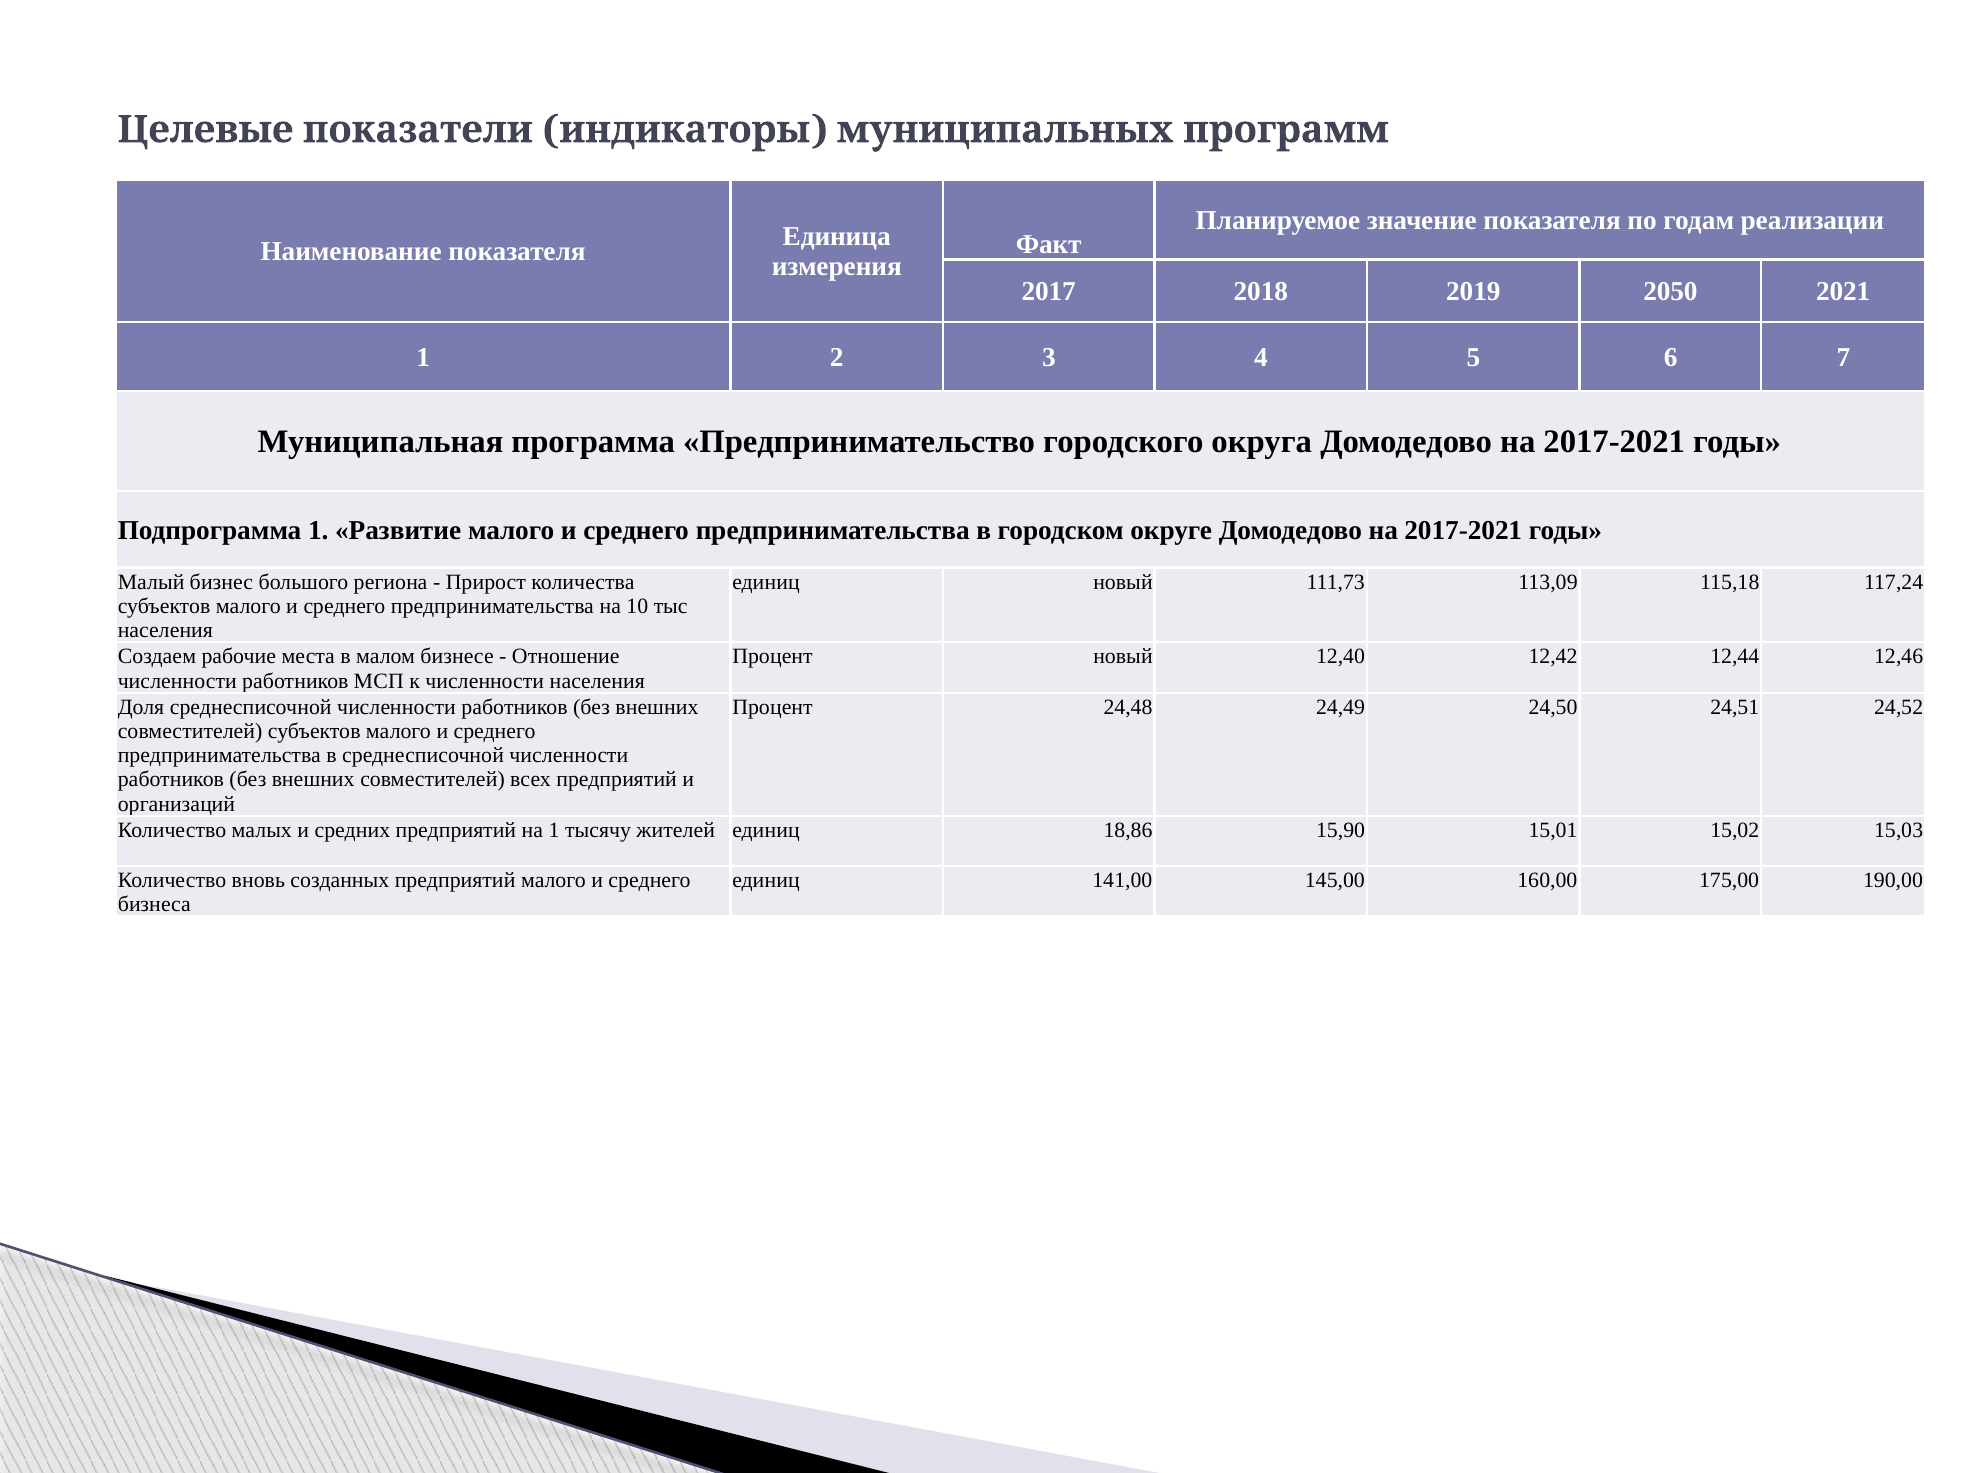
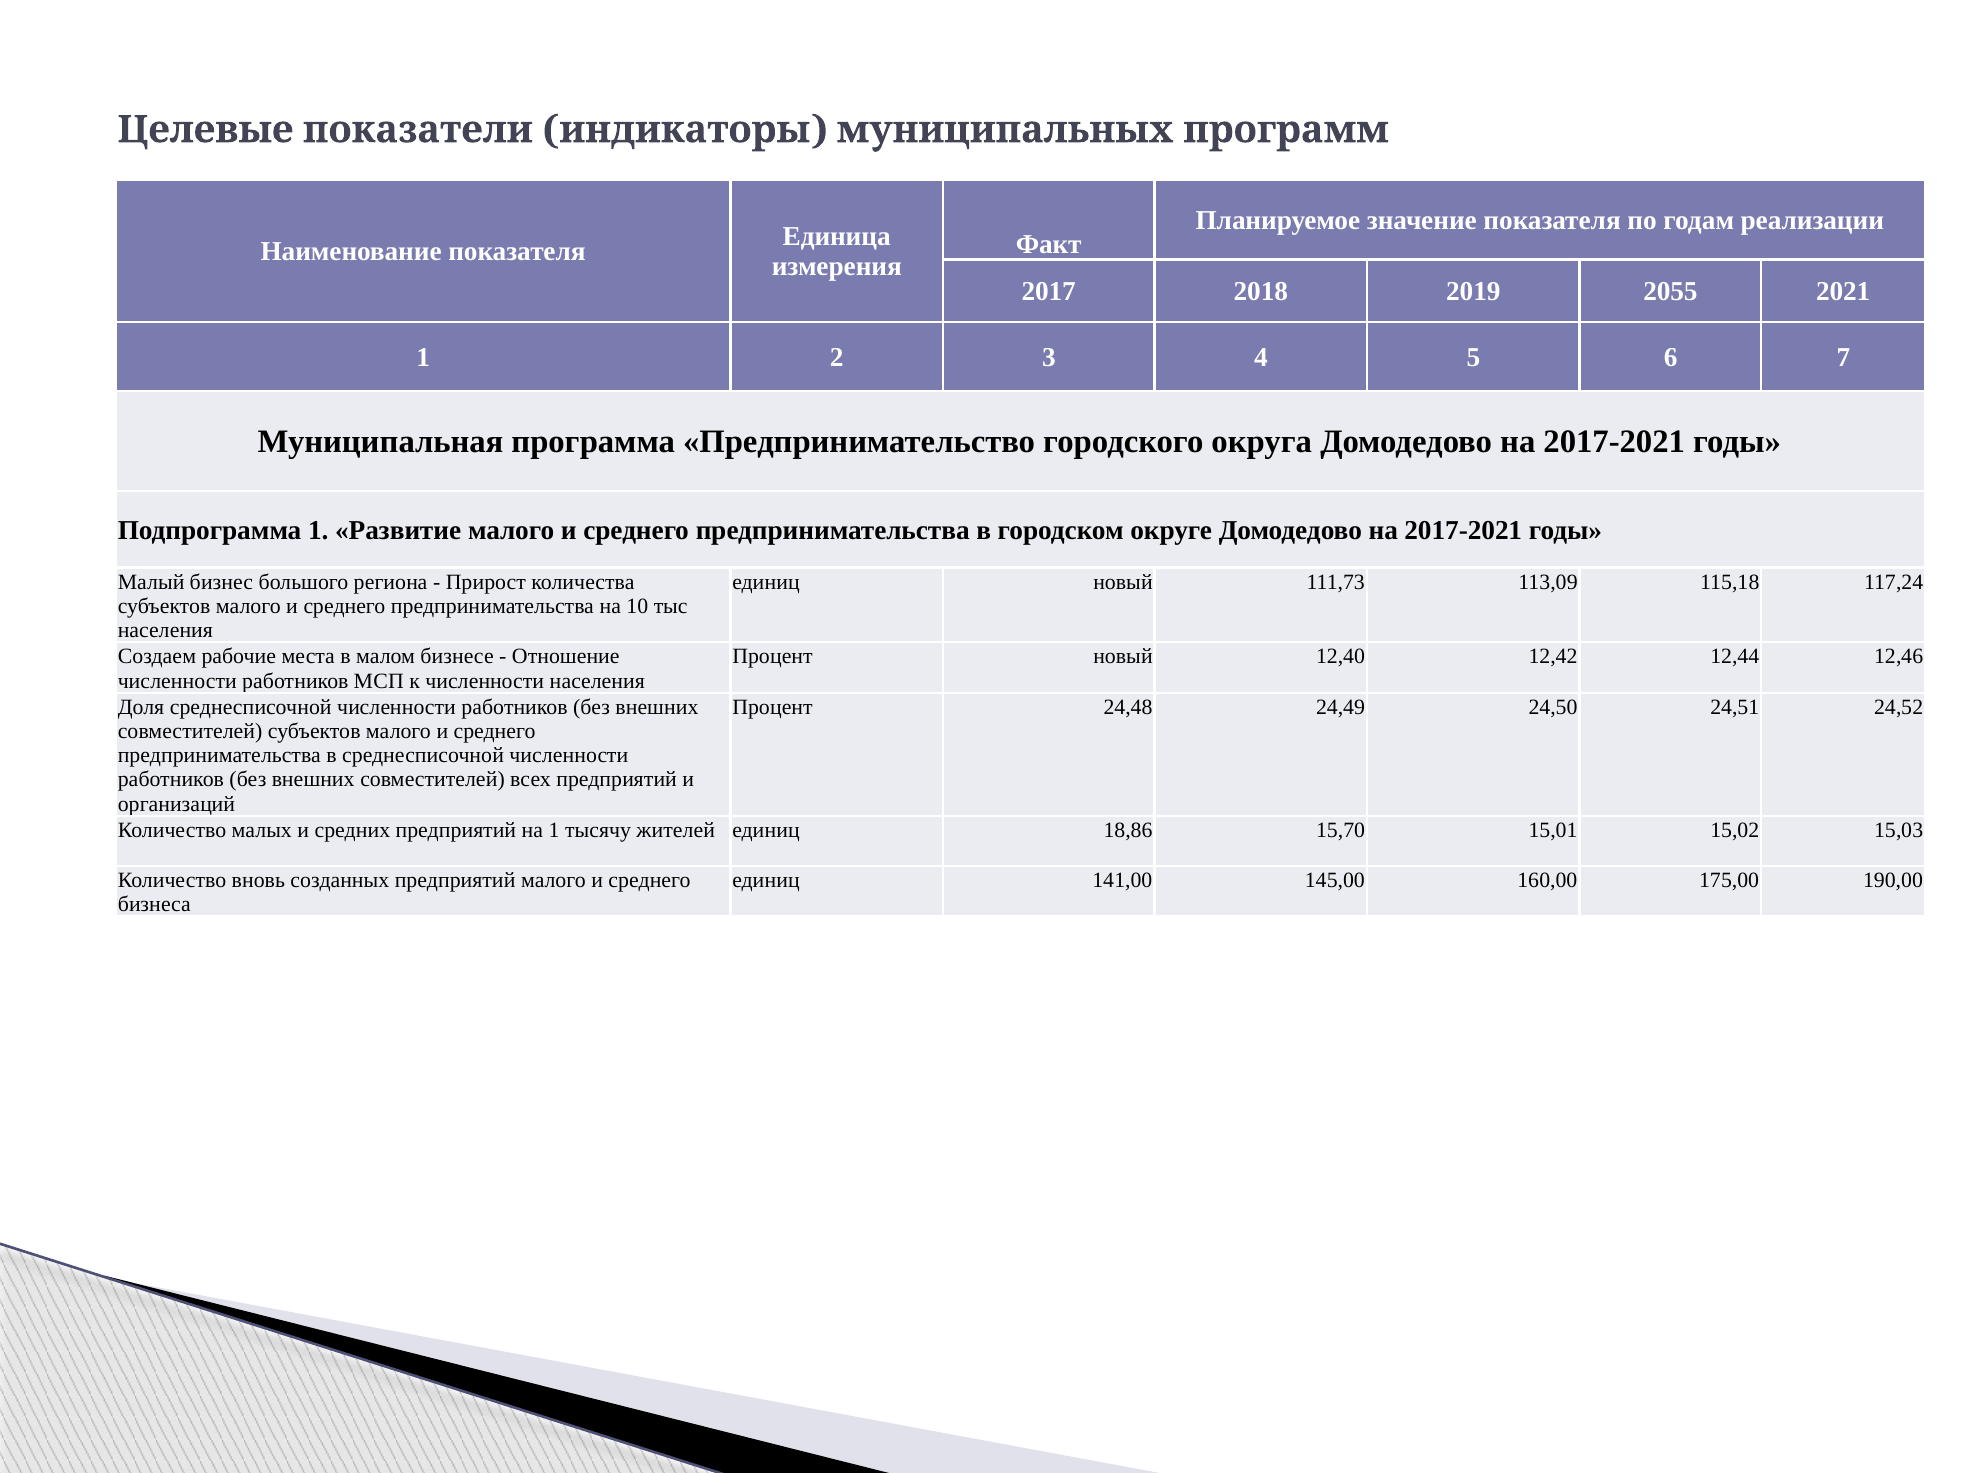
2050: 2050 -> 2055 (1670, 292)
15,90: 15,90 -> 15,70 (1341, 830)
